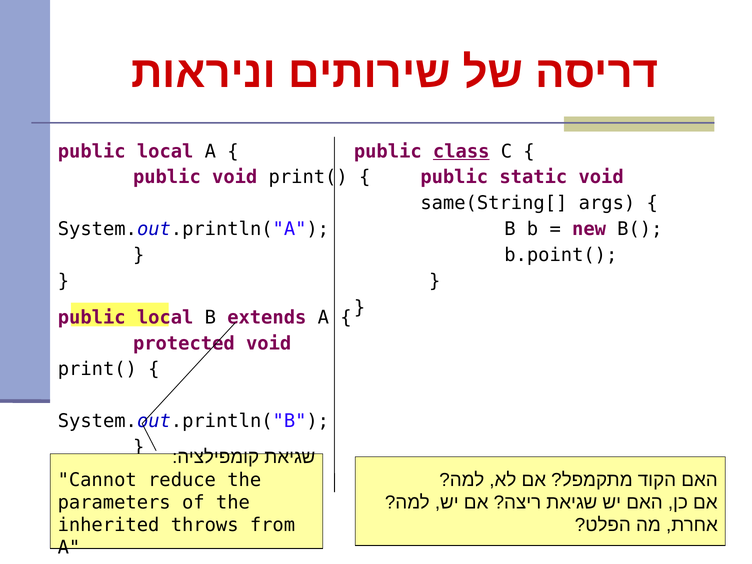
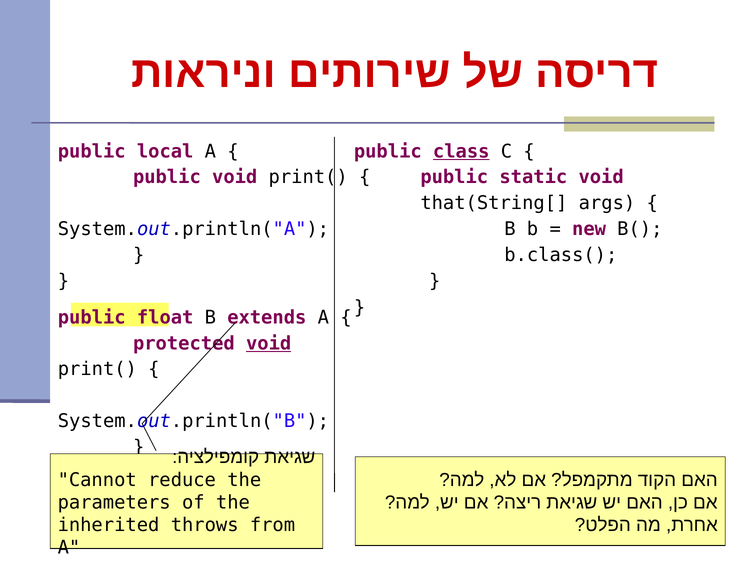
same(String[: same(String[ -> that(String[ (494, 203)
b.point(: b.point( -> b.class( (561, 255)
local: local -> float (165, 317)
void underline: none -> present (269, 343)
